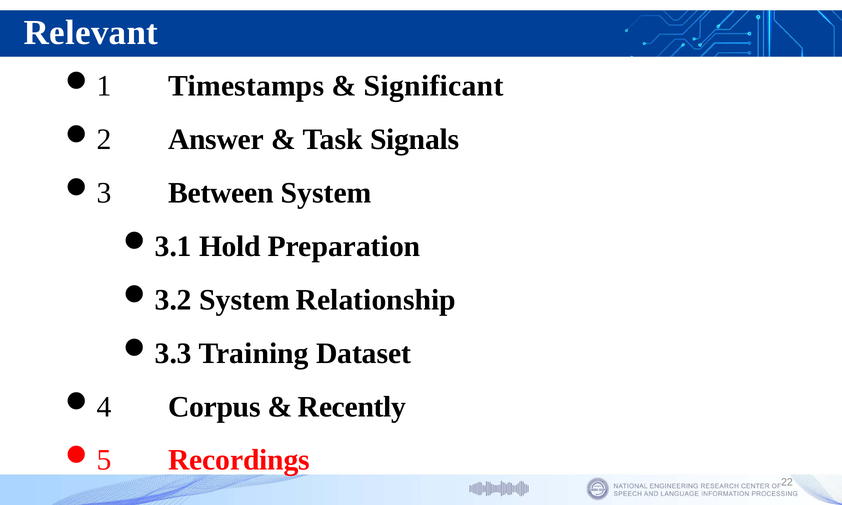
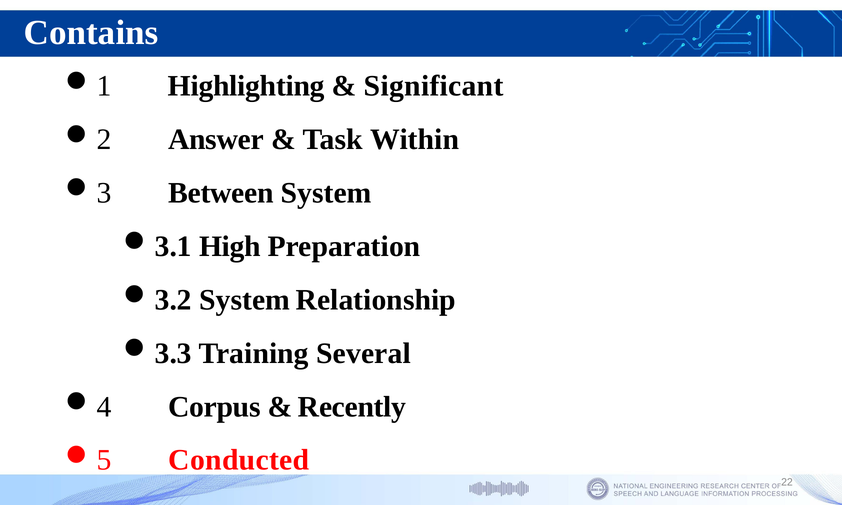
Relevant: Relevant -> Contains (91, 33)
Timestamps: Timestamps -> Highlighting (246, 86)
Signals: Signals -> Within (415, 140)
Hold: Hold -> High (230, 246)
Dataset: Dataset -> Several (363, 353)
Recordings: Recordings -> Conducted (239, 460)
